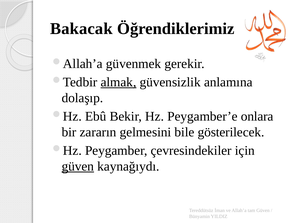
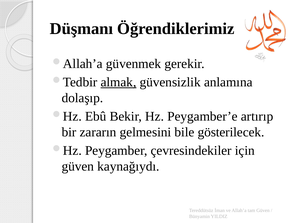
Bakacak: Bakacak -> Düşmanı (81, 29)
onlara: onlara -> artırıp (257, 117)
güven underline: present -> none (78, 167)
